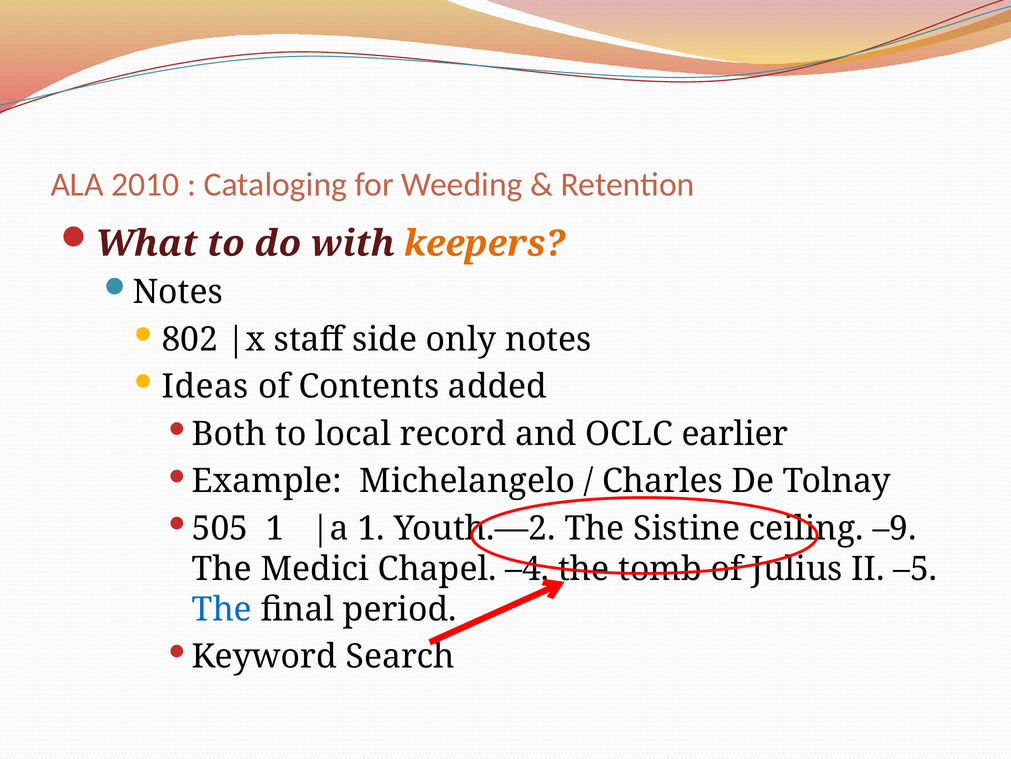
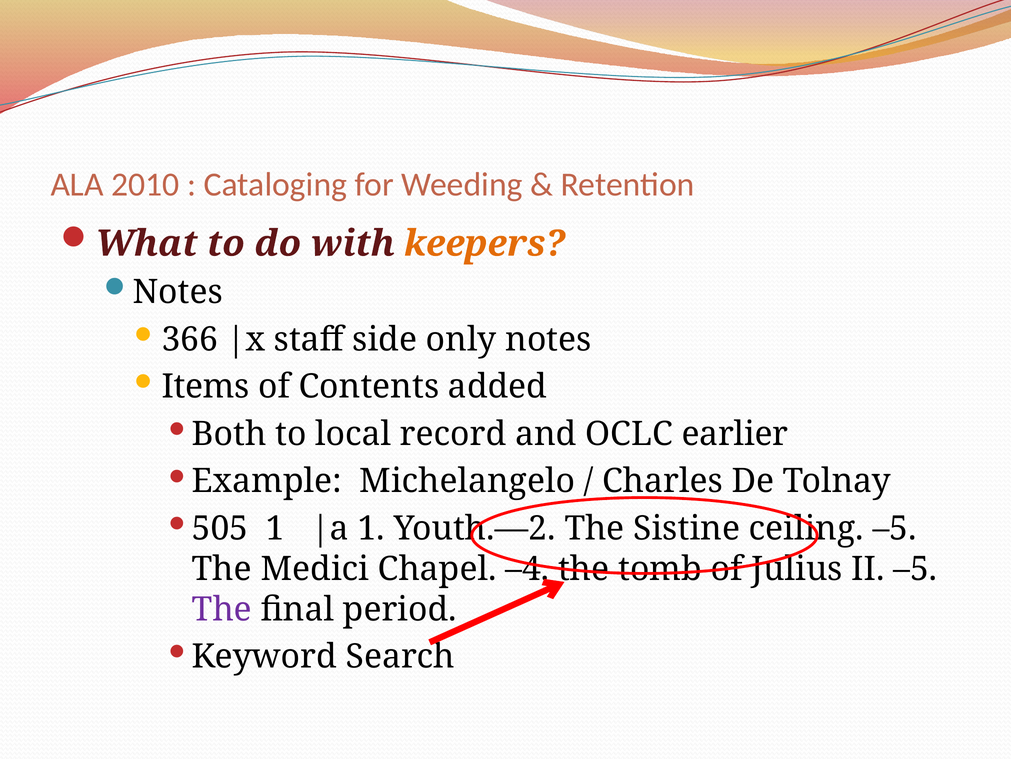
802: 802 -> 366 (190, 339)
Ideas: Ideas -> Items (206, 386)
ceiling –9: –9 -> –5 (895, 528)
The colour: blue -> purple (222, 609)
